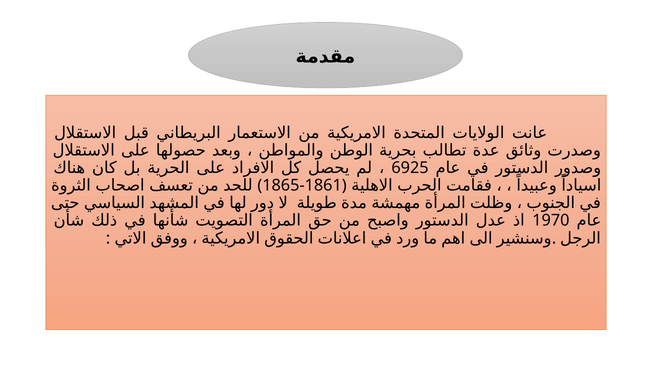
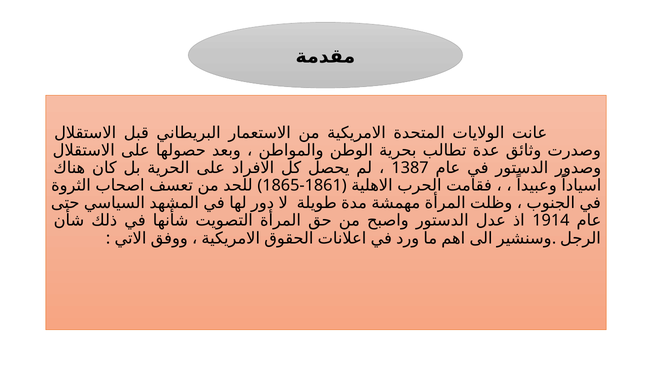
6925: 6925 -> 1387 (410, 168)
1970: 1970 -> 1914 (551, 221)
